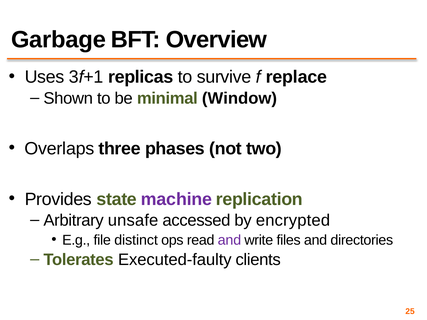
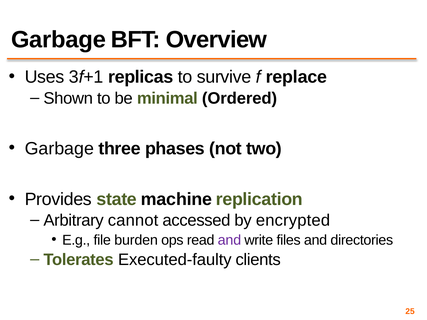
Window: Window -> Ordered (240, 98)
Overlaps: Overlaps -> Garbage (59, 149)
machine colour: purple -> black (176, 199)
unsafe: unsafe -> cannot (133, 221)
distinct: distinct -> burden (136, 240)
